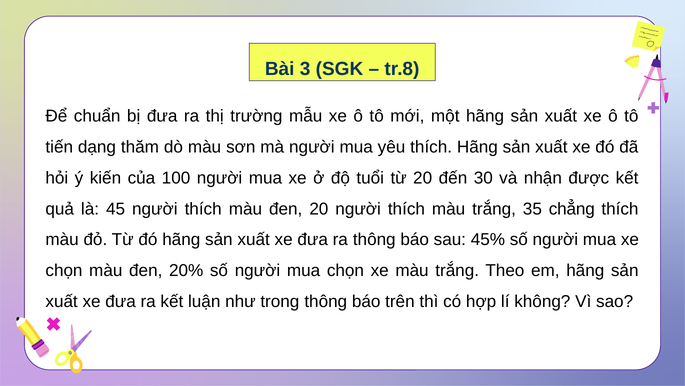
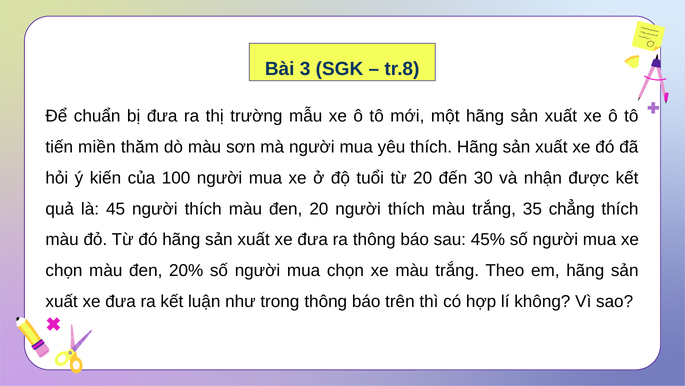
dạng: dạng -> miền (97, 147)
